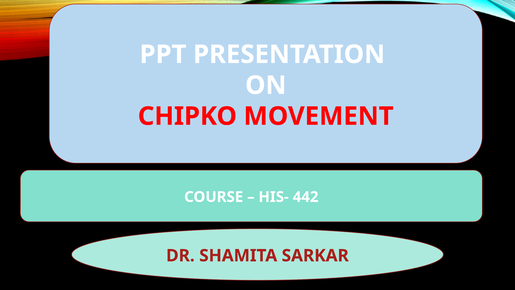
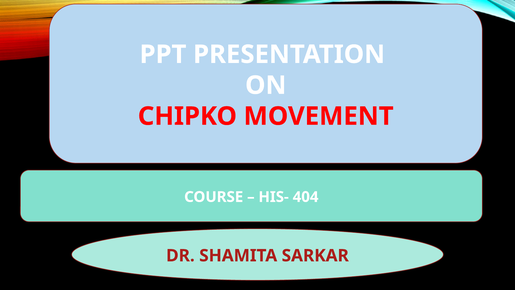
442: 442 -> 404 (306, 197)
